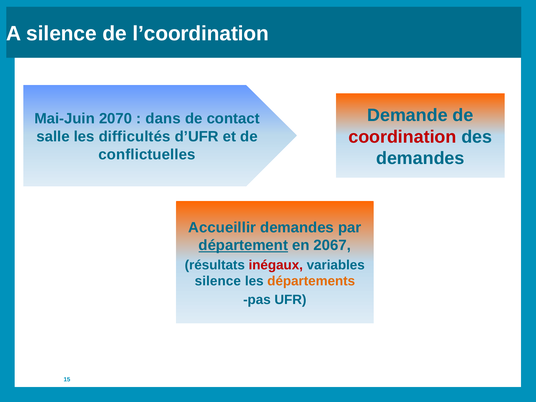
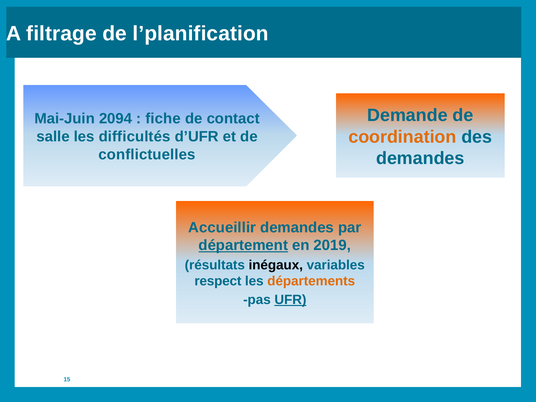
A silence: silence -> filtrage (61, 34)
l’coordination: l’coordination -> l’planification (201, 34)
2070: 2070 -> 2094 (116, 119)
dans: dans -> fiche (163, 119)
coordination colour: red -> orange (402, 137)
2067: 2067 -> 2019 (332, 245)
inégaux colour: red -> black (276, 265)
silence: silence -> respect (218, 281)
UFR underline: none -> present (290, 300)
